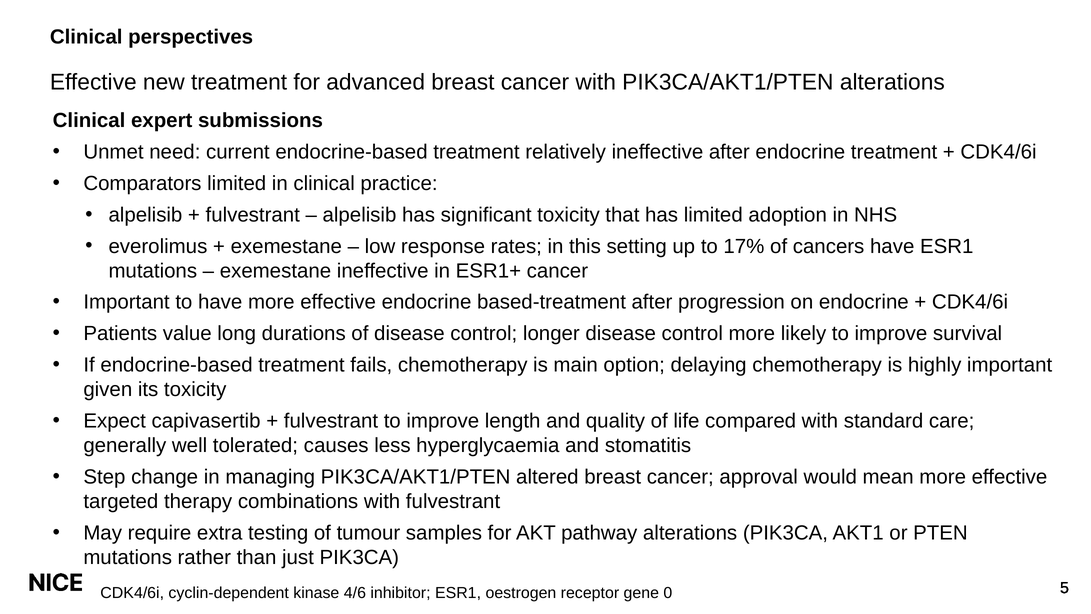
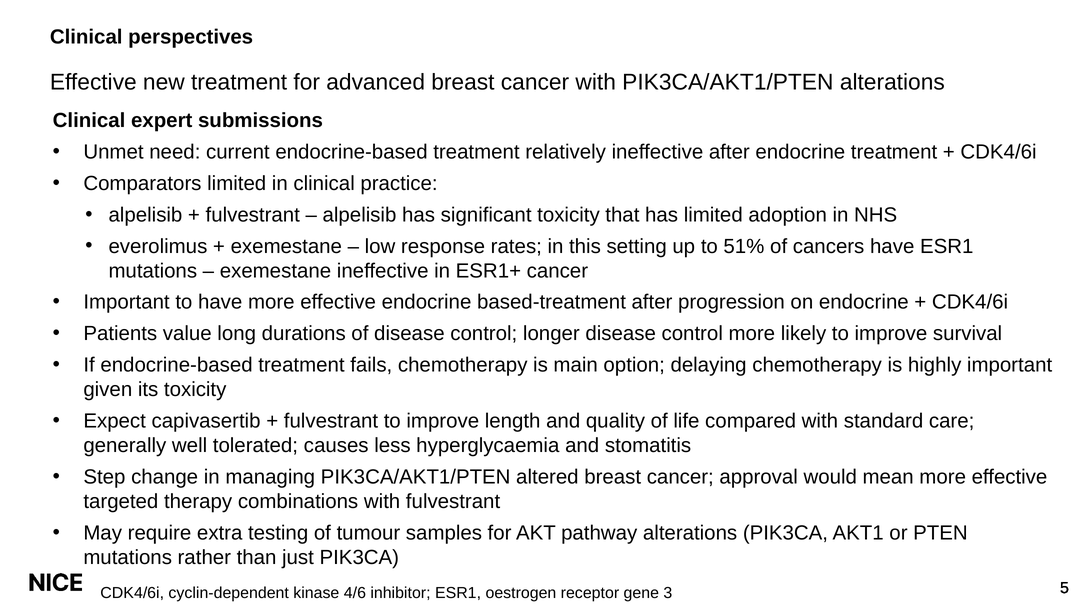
17%: 17% -> 51% (744, 246)
0: 0 -> 3 (668, 593)
